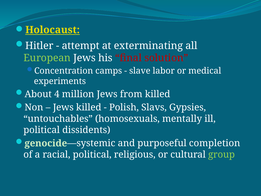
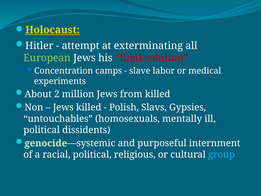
4: 4 -> 2 (57, 94)
completion: completion -> internment (215, 143)
group colour: light green -> light blue (221, 154)
